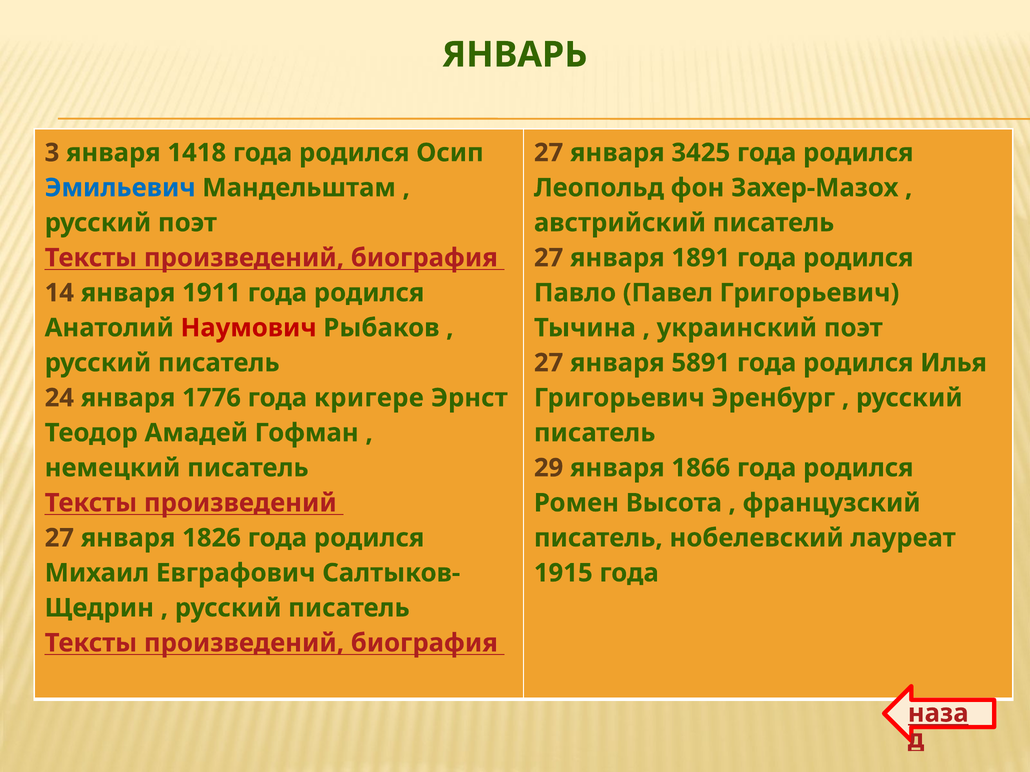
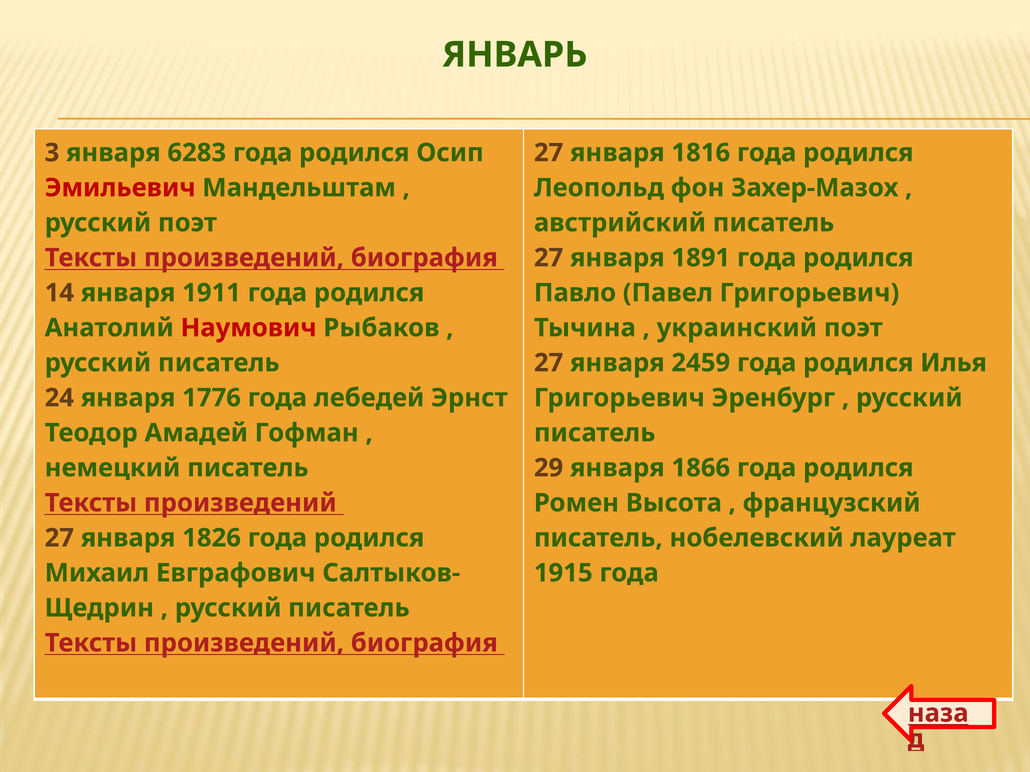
1418: 1418 -> 6283 (197, 153)
3425: 3425 -> 1816 (701, 153)
Эмильевич colour: blue -> red (120, 188)
5891: 5891 -> 2459 (701, 363)
кригере: кригере -> лебедей (369, 398)
